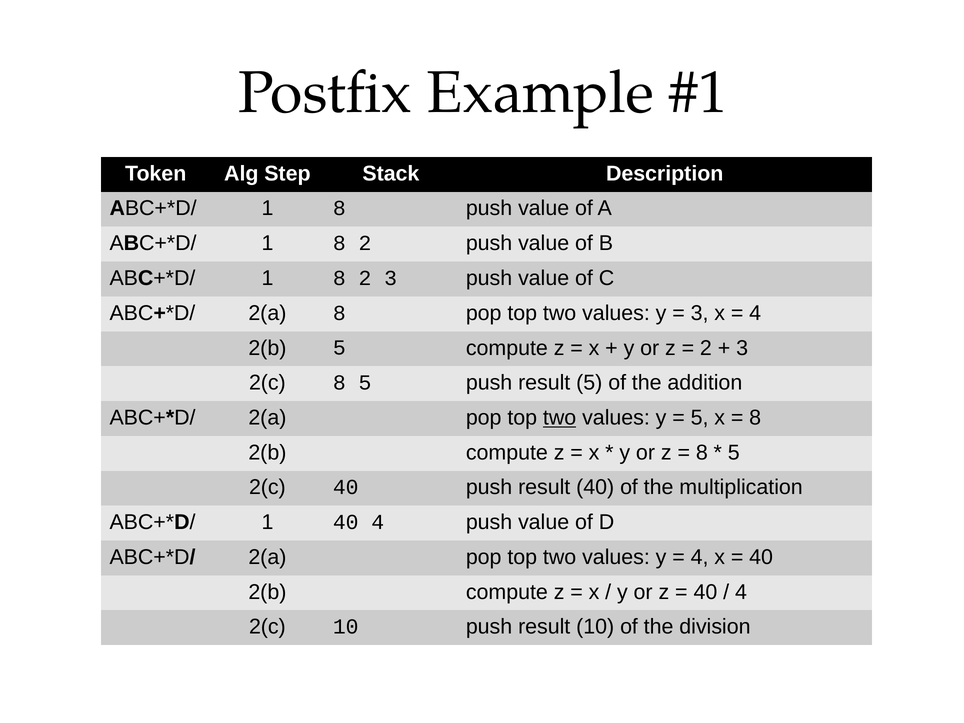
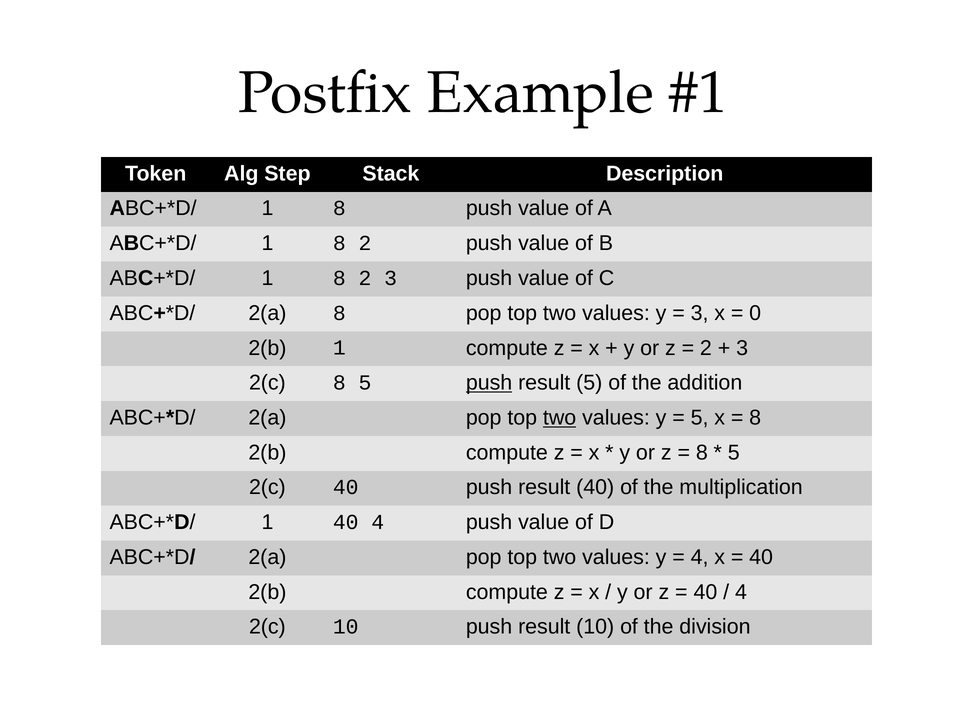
4: 4 -> 0 (755, 313)
2(b 5: 5 -> 1 (339, 348)
push underline: none -> present (489, 383)
